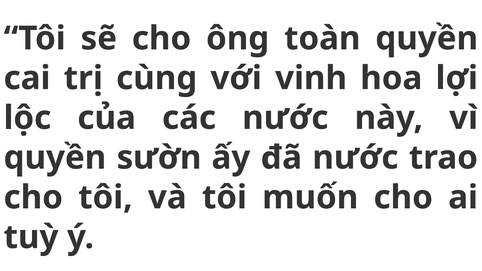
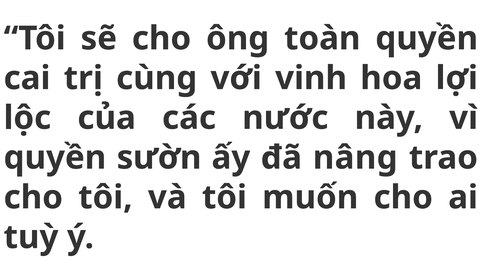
đã nước: nước -> nâng (355, 158)
